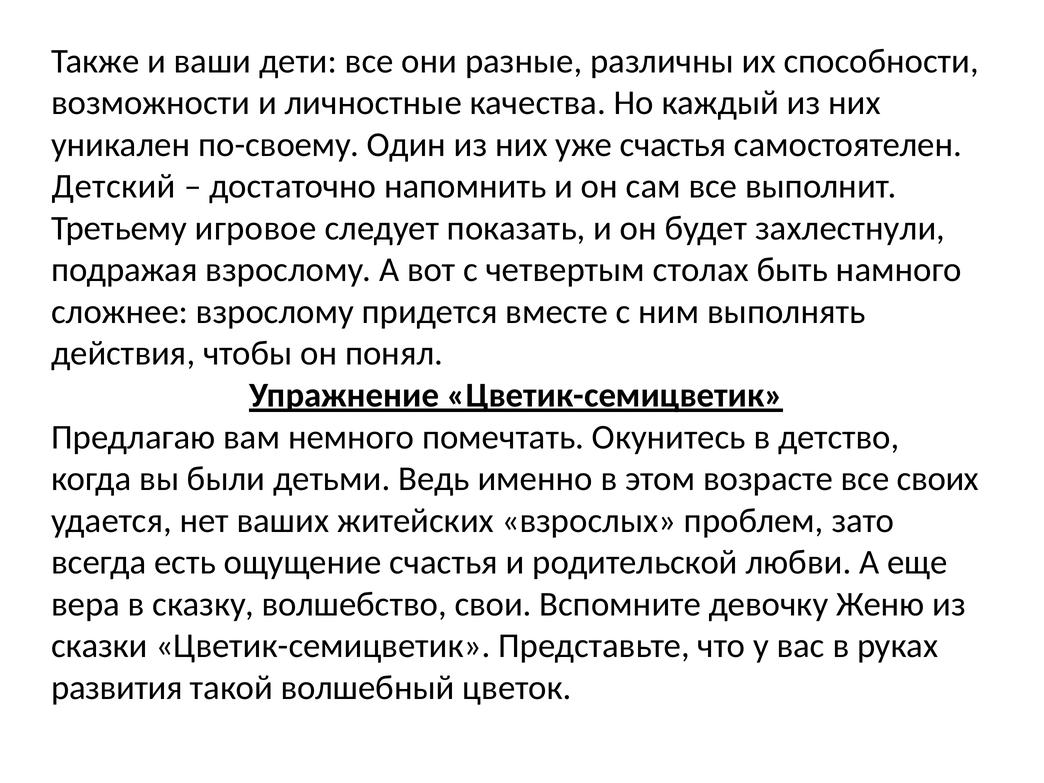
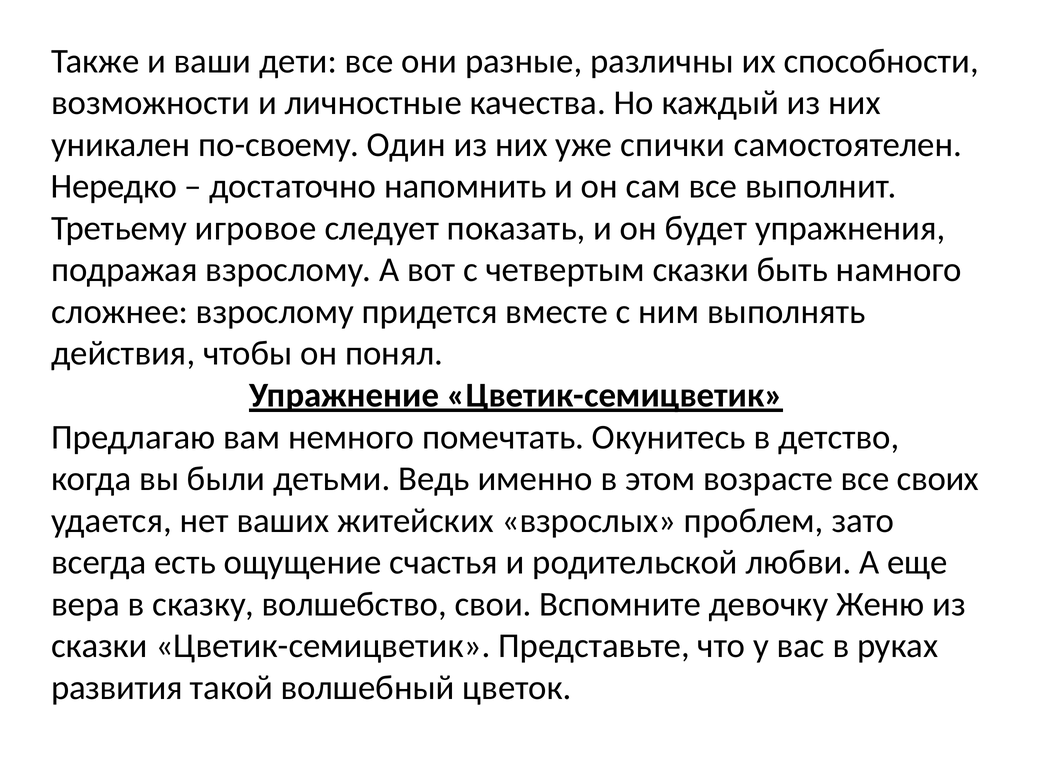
уже счастья: счастья -> спички (673, 145)
Детский: Детский -> Нередко (114, 186)
захлестнули: захлестнули -> упражнения (850, 228)
четвертым столах: столах -> сказки (701, 270)
